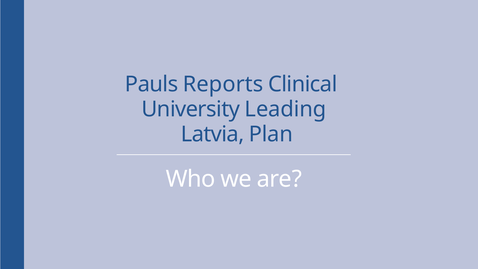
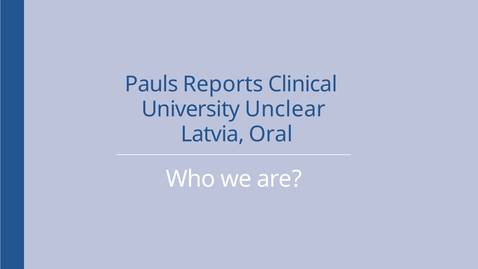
Leading: Leading -> Unclear (285, 109)
Plan: Plan -> Oral (271, 134)
